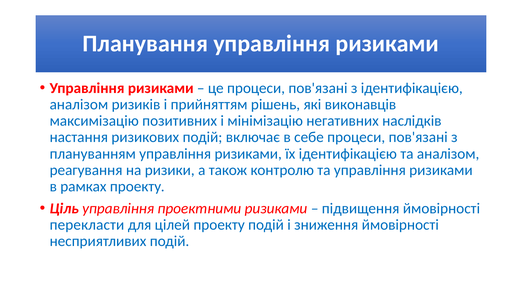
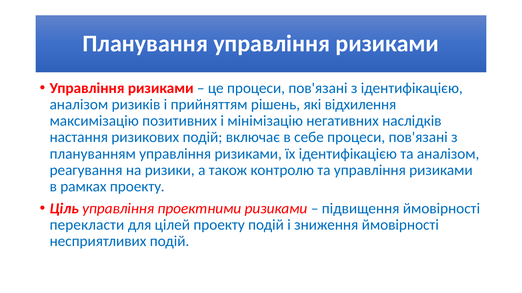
виконавців: виконавців -> відхилення (360, 105)
